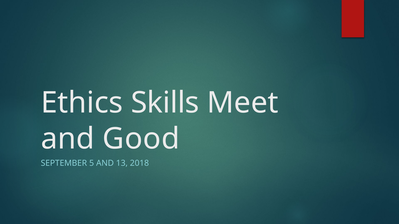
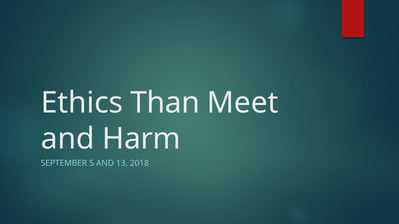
Skills: Skills -> Than (165, 103)
Good: Good -> Harm (141, 139)
